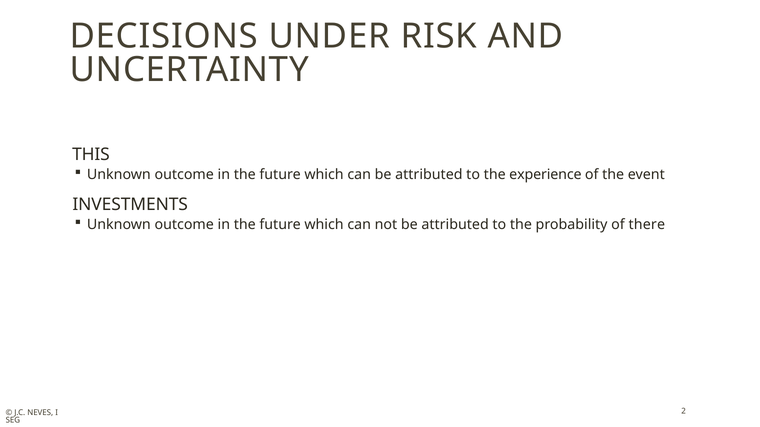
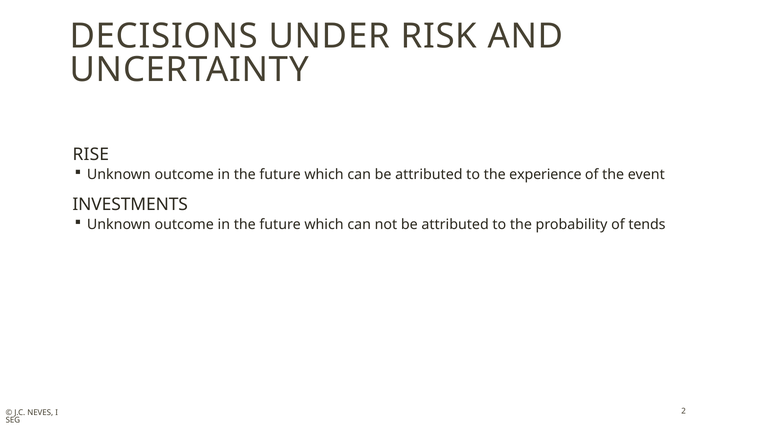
THIS: THIS -> RISE (91, 155)
there: there -> tends (647, 225)
